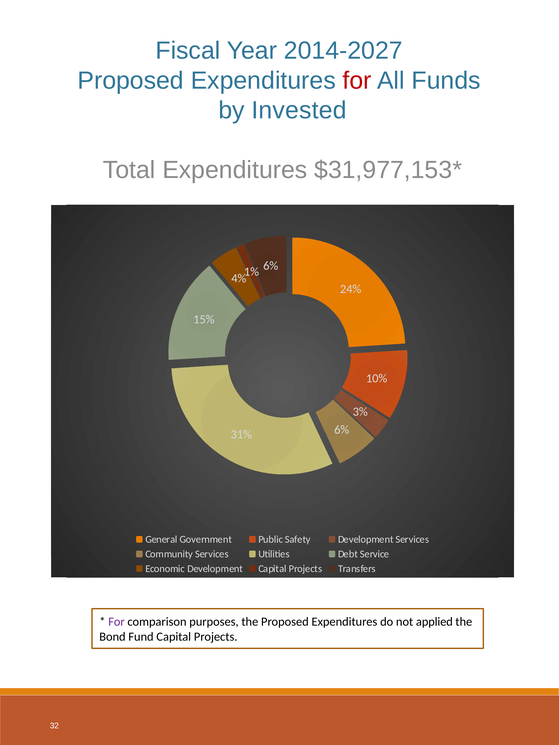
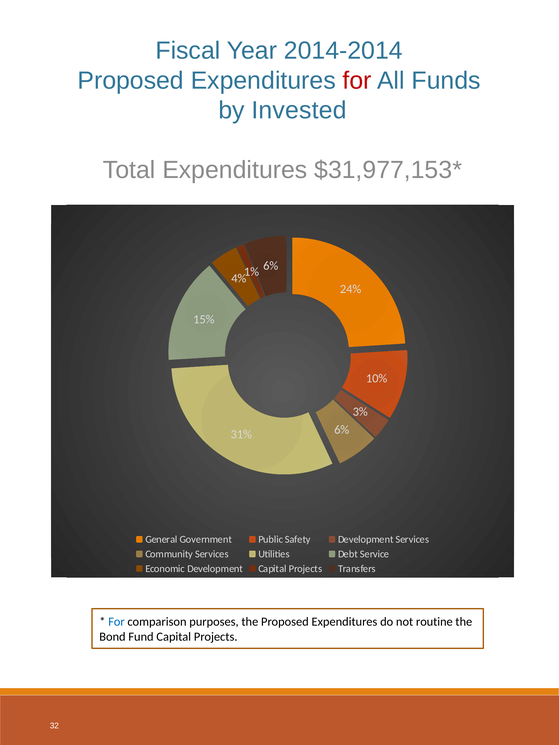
2014-2027: 2014-2027 -> 2014-2014 (343, 51)
For colour: purple -> blue (116, 622)
applied: applied -> routine (434, 622)
